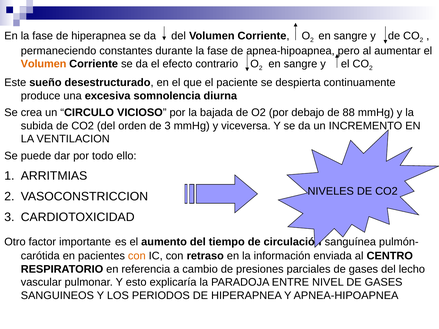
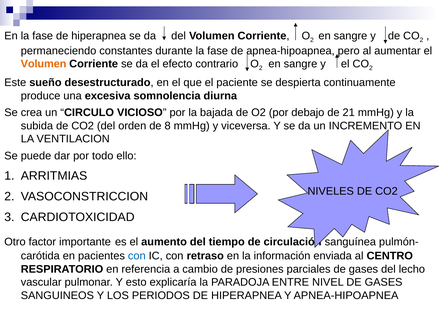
88: 88 -> 21 (349, 113)
de 3: 3 -> 8 (168, 126)
con colour: orange -> blue (137, 256)
